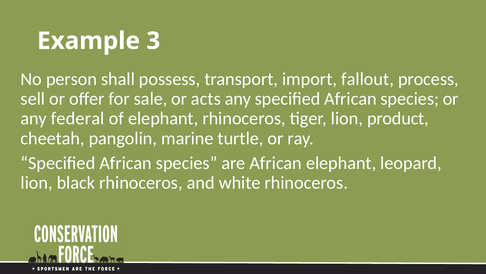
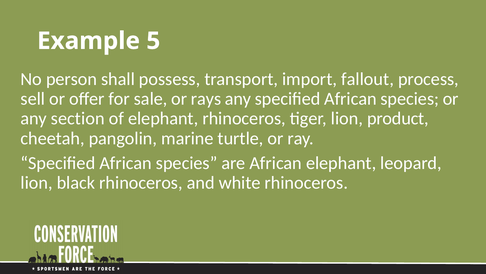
3: 3 -> 5 (153, 41)
acts: acts -> rays (206, 99)
federal: federal -> section (78, 118)
